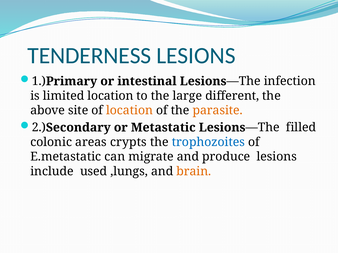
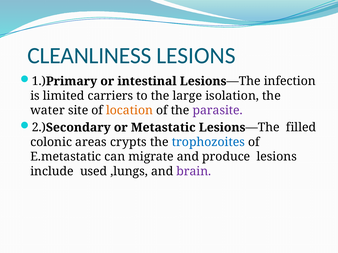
TENDERNESS: TENDERNESS -> CLEANLINESS (89, 56)
limited location: location -> carriers (110, 96)
different: different -> isolation (232, 96)
above: above -> water (48, 111)
parasite colour: orange -> purple (218, 111)
brain colour: orange -> purple (194, 172)
